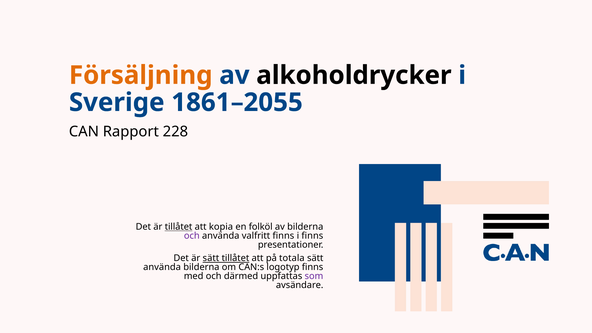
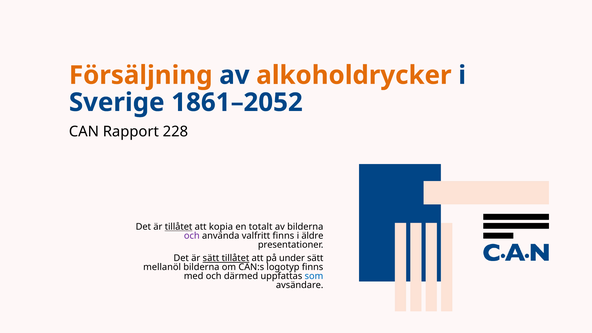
alkoholdrycker colour: black -> orange (354, 75)
1861–2055: 1861–2055 -> 1861–2052 (237, 102)
folköl: folköl -> totalt (261, 227)
i finns: finns -> äldre (312, 236)
totala: totala -> under (292, 258)
använda: använda -> mellanöl (162, 267)
som colour: purple -> blue (314, 276)
